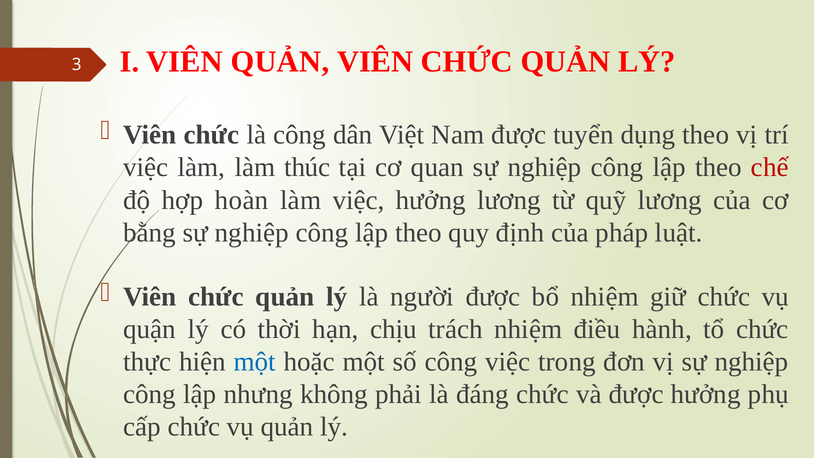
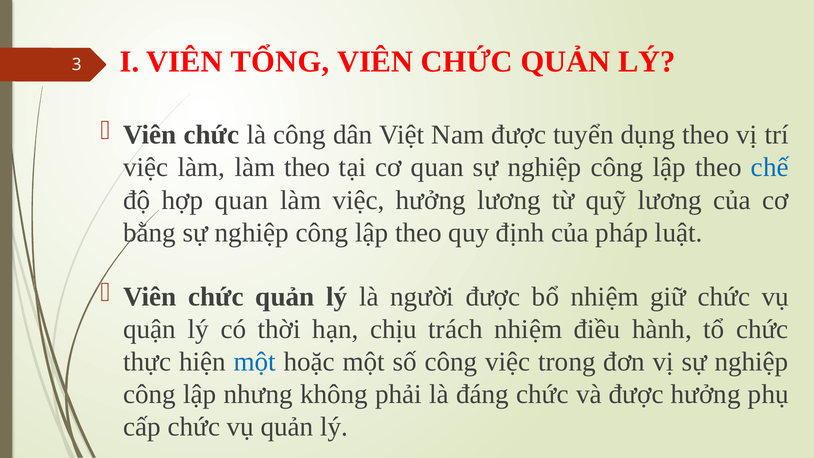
VIÊN QUẢN: QUẢN -> TỔNG (280, 62)
làm thúc: thúc -> theo (307, 167)
chế colour: red -> blue (770, 167)
hợp hoàn: hoàn -> quan (242, 200)
